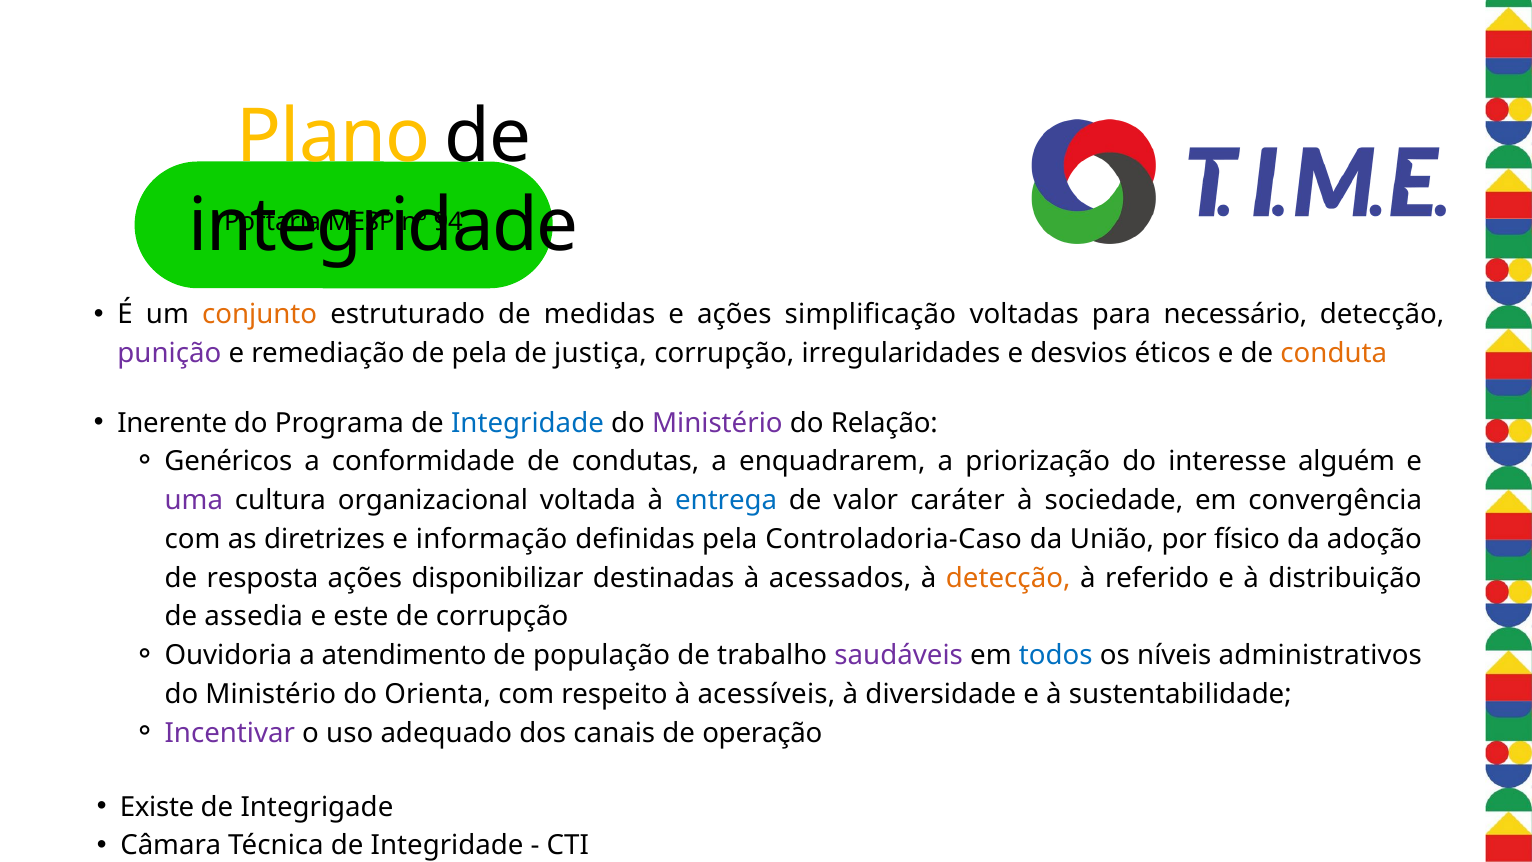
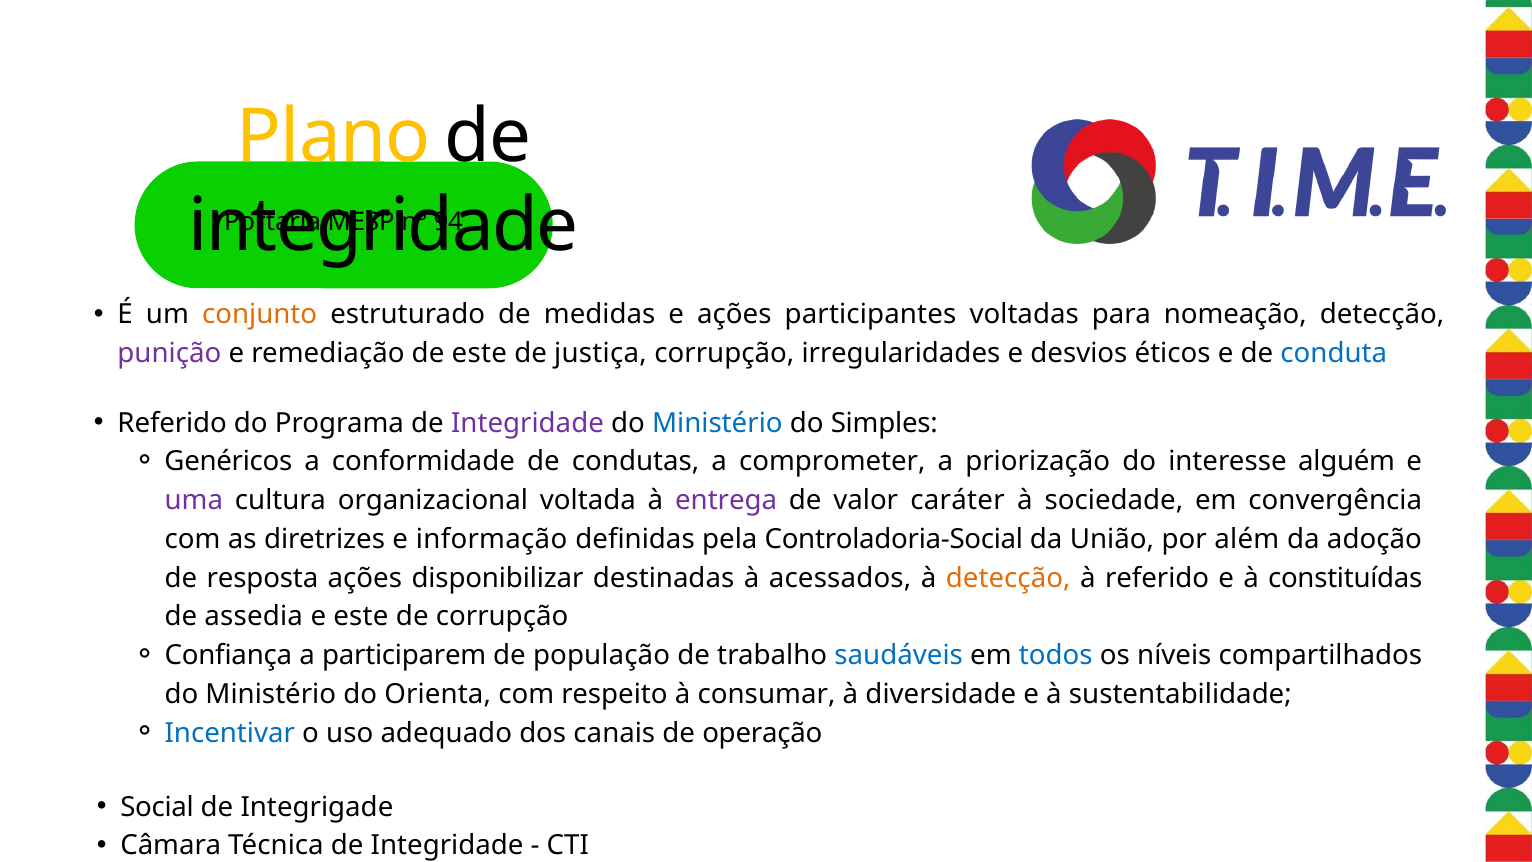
simplificação: simplificação -> participantes (870, 314)
necessário: necessário -> nomeação (1235, 314)
de pela: pela -> este (479, 353)
conduta colour: orange -> blue (1334, 353)
Inerente: Inerente -> Referido (172, 423)
Integridade colour: blue -> purple (527, 423)
Ministério colour: purple -> blue (717, 423)
Relação: Relação -> Simples (884, 423)
enquadrarem: enquadrarem -> comprometer (832, 462)
entrega colour: blue -> purple (726, 500)
Controladoria-Caso: Controladoria-Caso -> Controladoria-Social (894, 539)
físico: físico -> além (1247, 539)
distribuição: distribuição -> constituídas (1345, 578)
Ouvidoria: Ouvidoria -> Confiança (228, 655)
atendimento: atendimento -> participarem (404, 655)
saudáveis colour: purple -> blue (899, 655)
administrativos: administrativos -> compartilhados (1320, 655)
acessíveis: acessíveis -> consumar (766, 694)
Incentivar colour: purple -> blue (230, 733)
Existe: Existe -> Social (157, 807)
